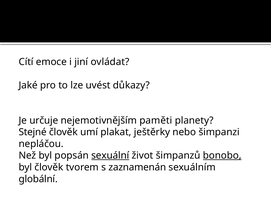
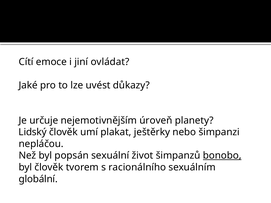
paměti: paměti -> úroveň (156, 121)
Stejné: Stejné -> Lidský (33, 132)
sexuální underline: present -> none (110, 156)
zaznamenán: zaznamenán -> racionálního (137, 168)
